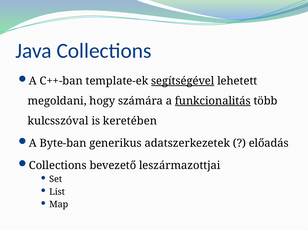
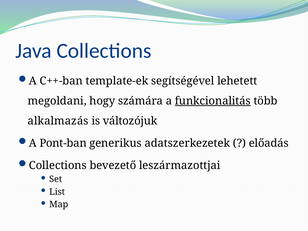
segítségével underline: present -> none (183, 81)
kulcsszóval: kulcsszóval -> alkalmazás (58, 121)
keretében: keretében -> változójuk (130, 121)
Byte-ban: Byte-ban -> Pont-ban (63, 143)
